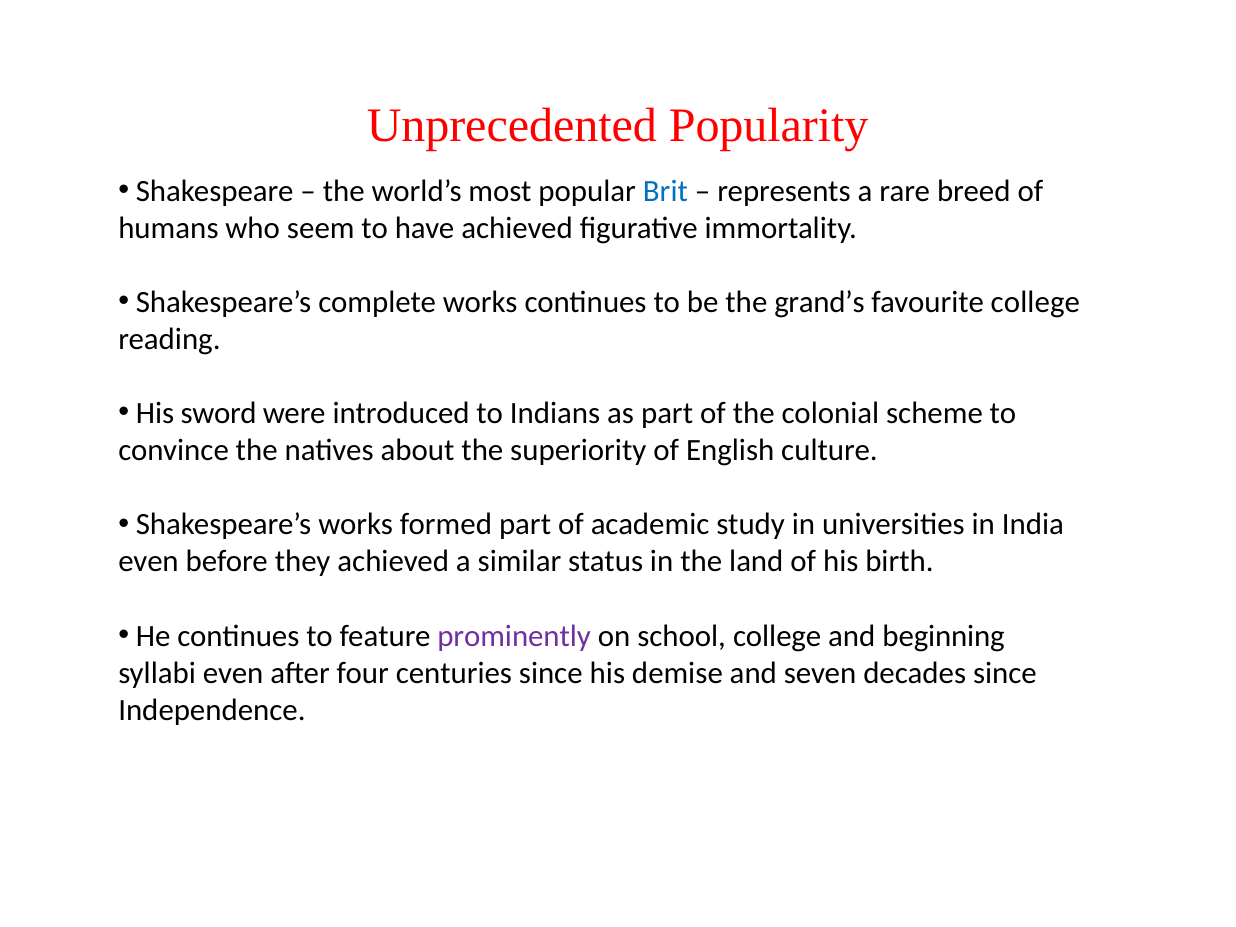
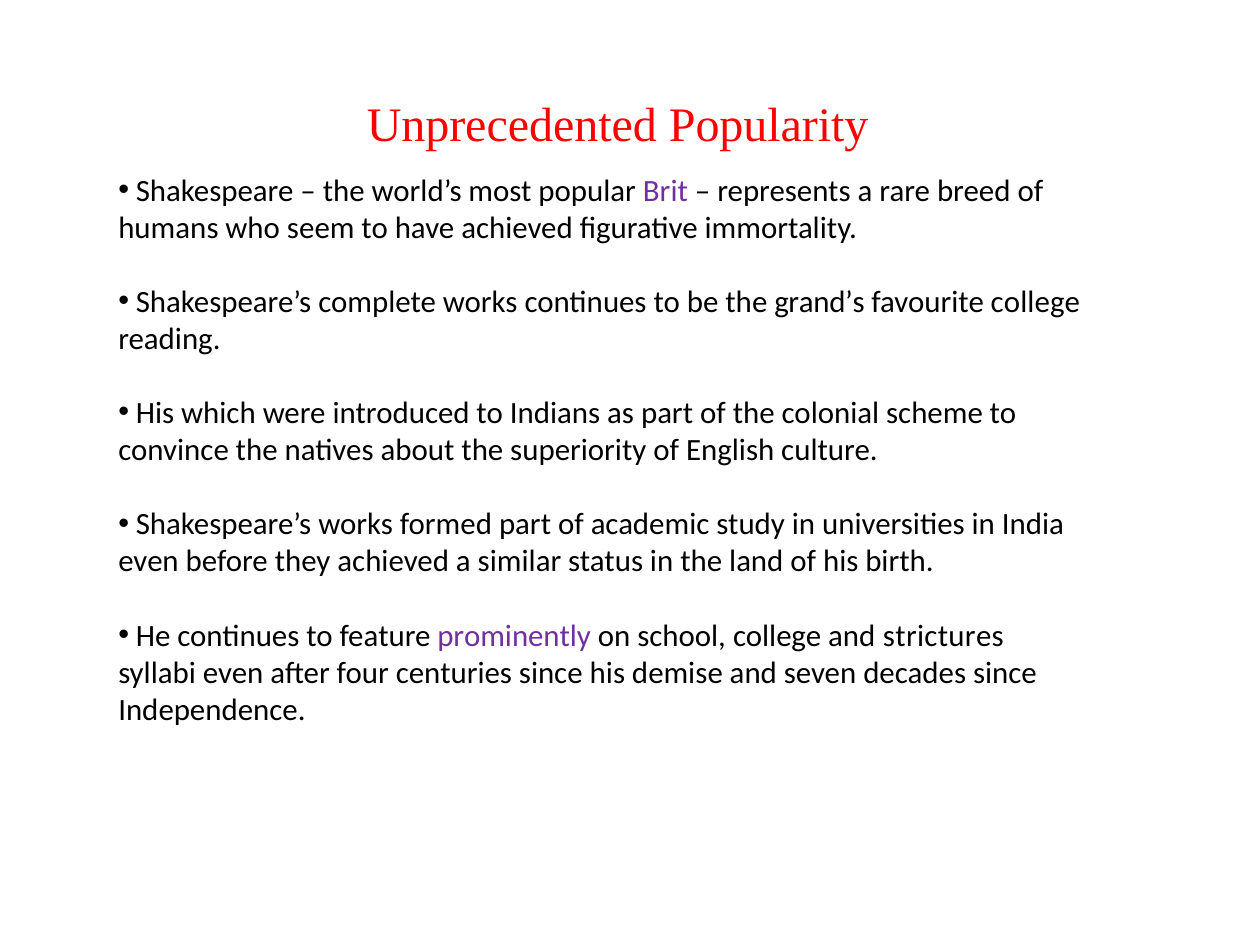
Brit colour: blue -> purple (665, 191)
sword: sword -> which (218, 413)
beginning: beginning -> strictures (943, 636)
